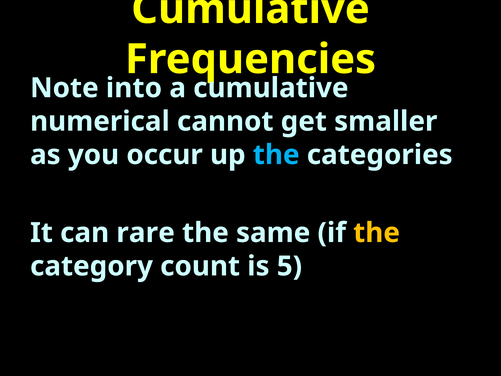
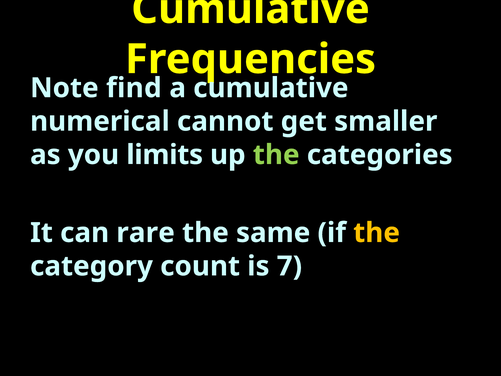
into: into -> find (134, 88)
occur: occur -> limits (165, 155)
the colour: light blue -> light green (276, 155)
5: 5 -> 7 (289, 266)
